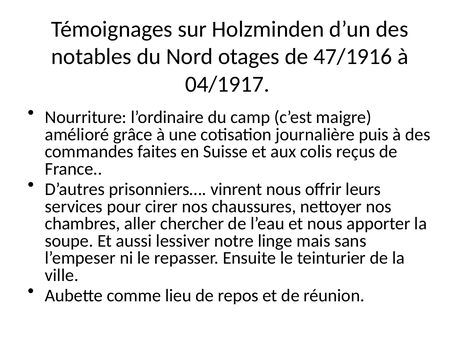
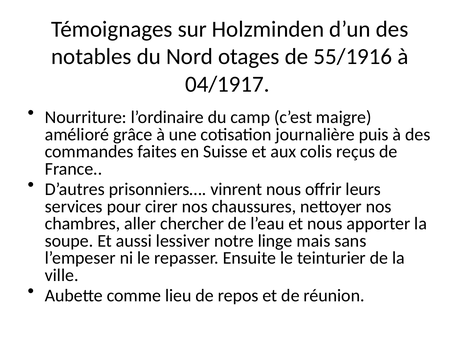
47/1916: 47/1916 -> 55/1916 (353, 57)
